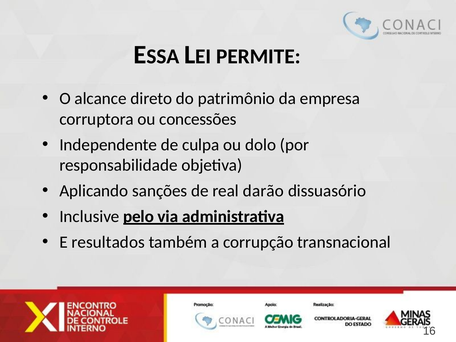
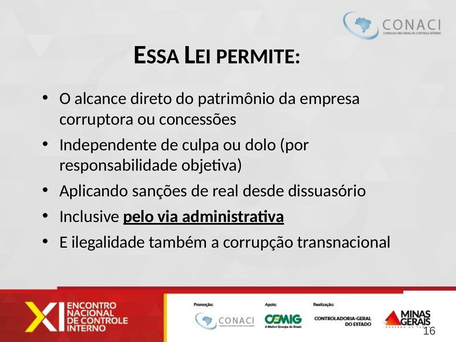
darão: darão -> desde (263, 191)
resultados: resultados -> ilegalidade (108, 242)
